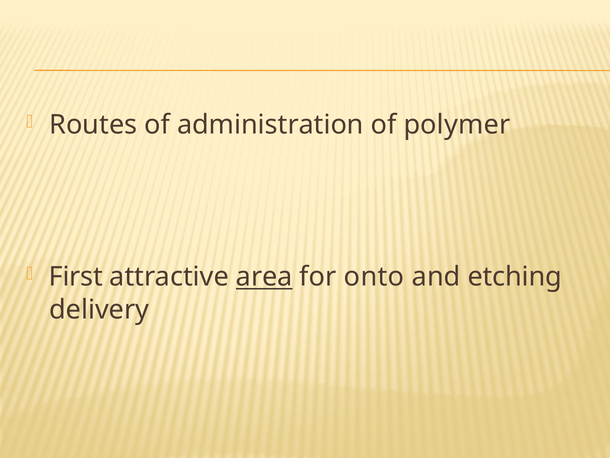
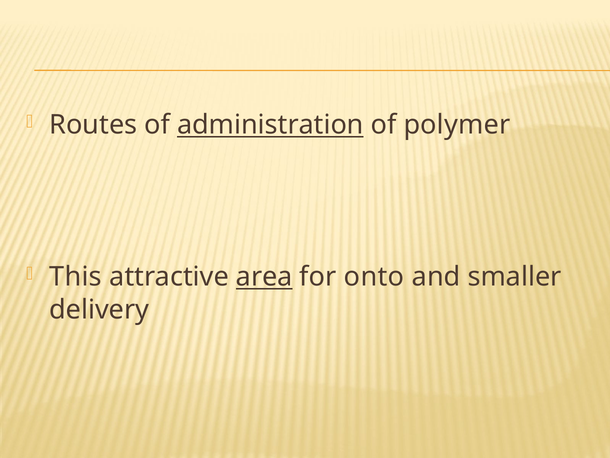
administration underline: none -> present (270, 125)
First: First -> This (76, 277)
etching: etching -> smaller (515, 277)
